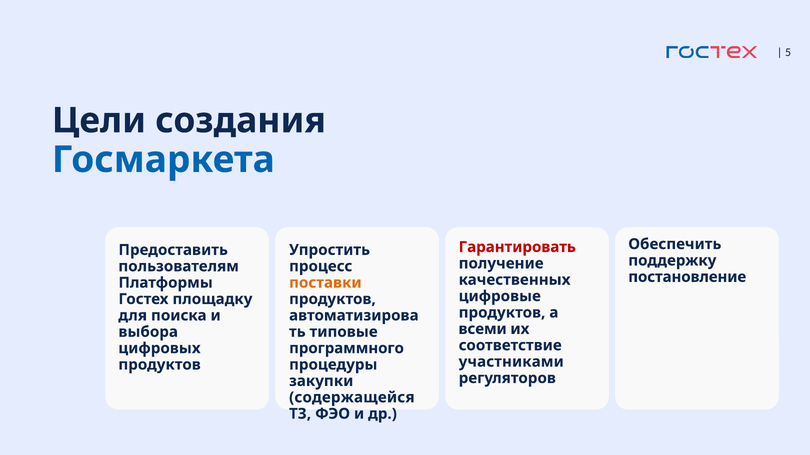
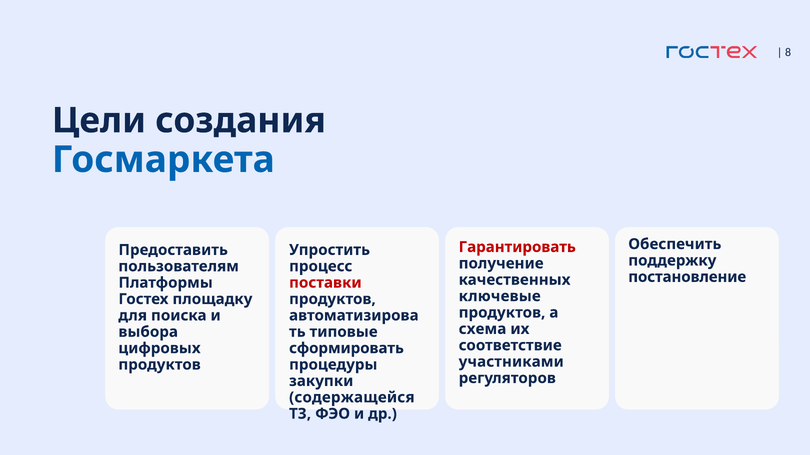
5: 5 -> 8 (788, 52)
поставки colour: orange -> red (325, 283)
цифровые: цифровые -> ключевые (500, 297)
всеми: всеми -> схема (482, 329)
программного: программного -> сформировать (346, 349)
